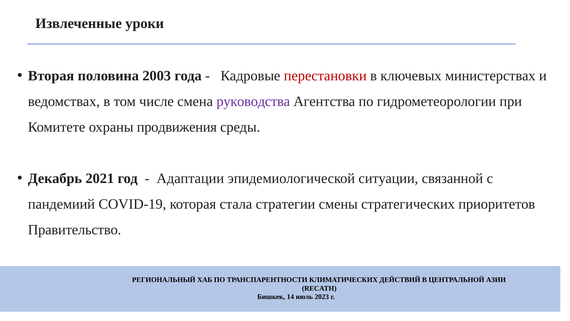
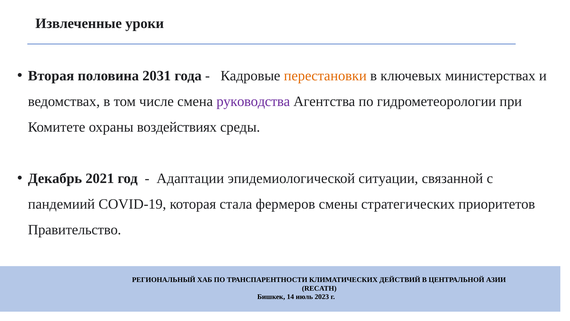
2003: 2003 -> 2031 (157, 76)
перестановки colour: red -> orange (325, 76)
продвижения: продвижения -> воздействиях (177, 127)
стратегии: стратегии -> фермеров (285, 204)
